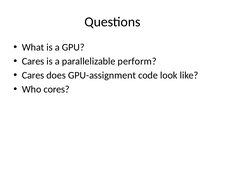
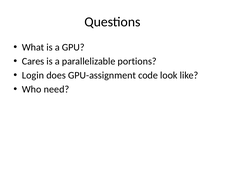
perform: perform -> portions (137, 61)
Cares: Cares -> Login (33, 75)
cores: cores -> need (56, 89)
